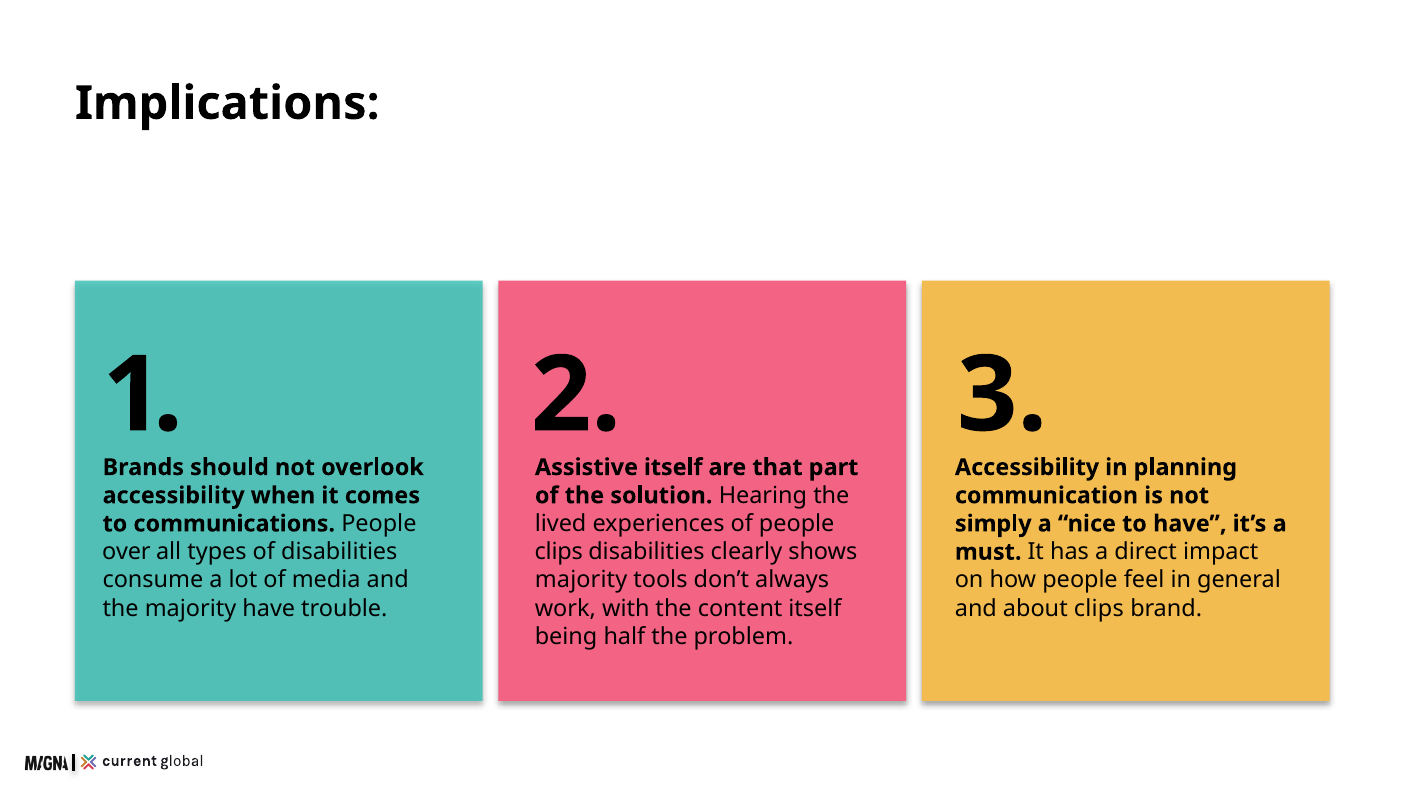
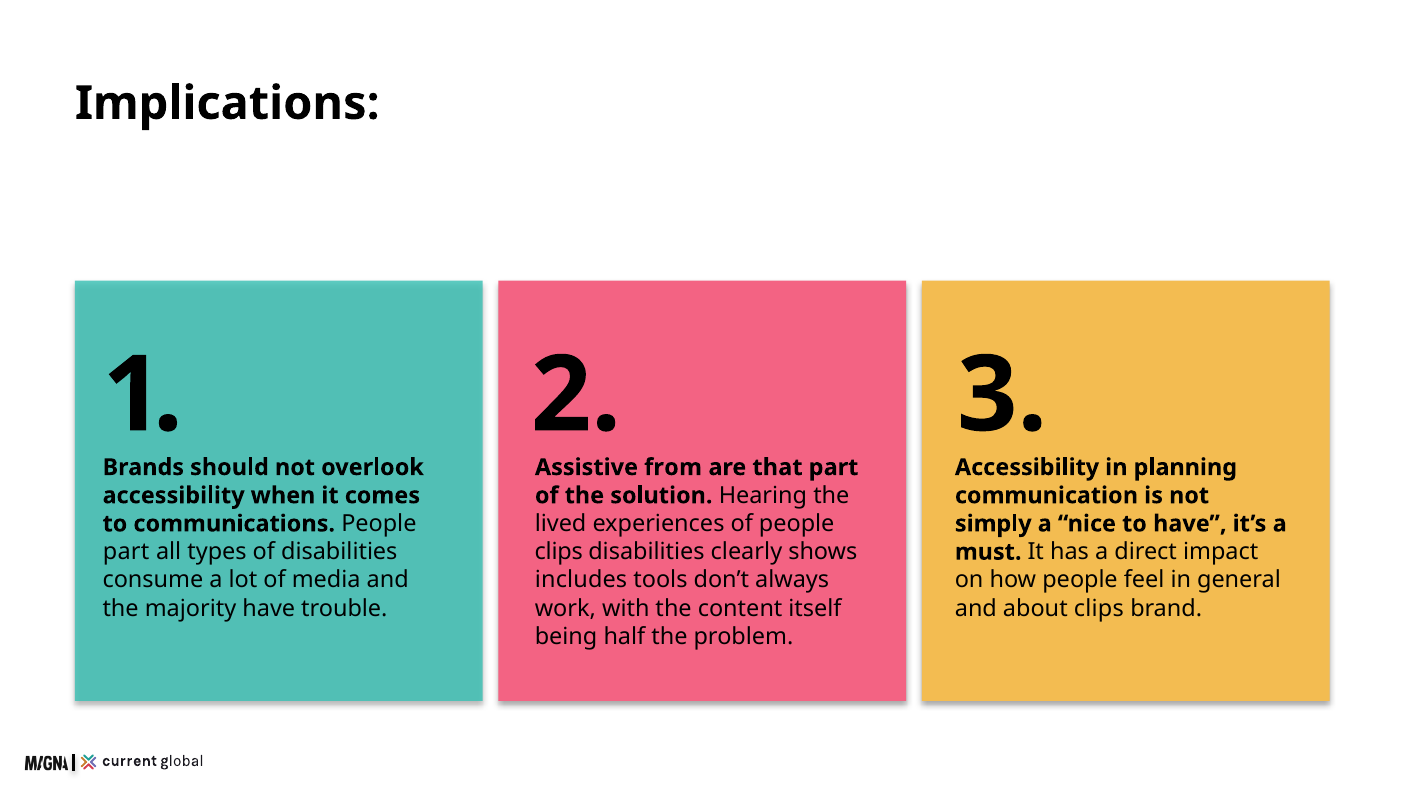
itself: itself -> from (673, 467)
over: over -> part (126, 552)
majority: majority -> includes (581, 580)
